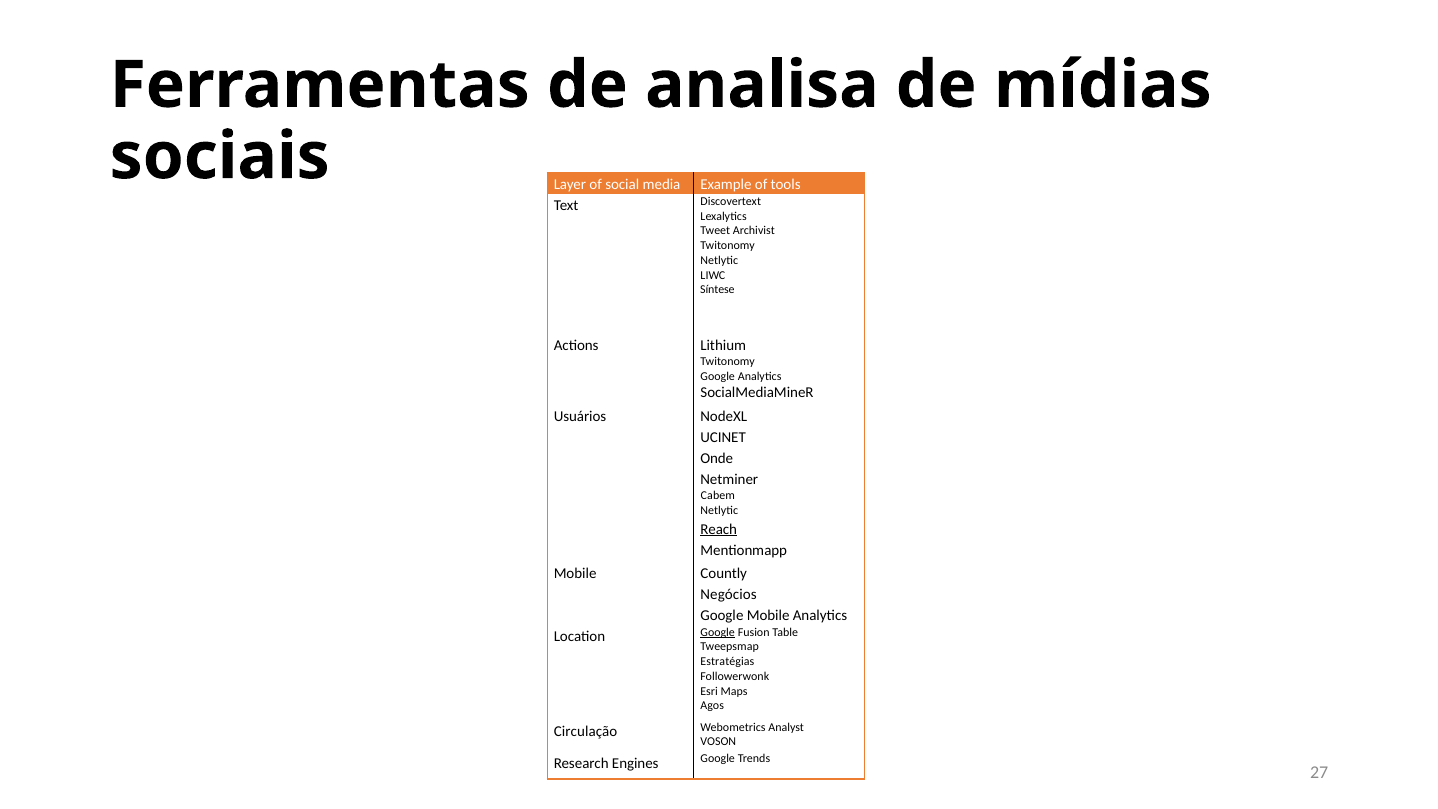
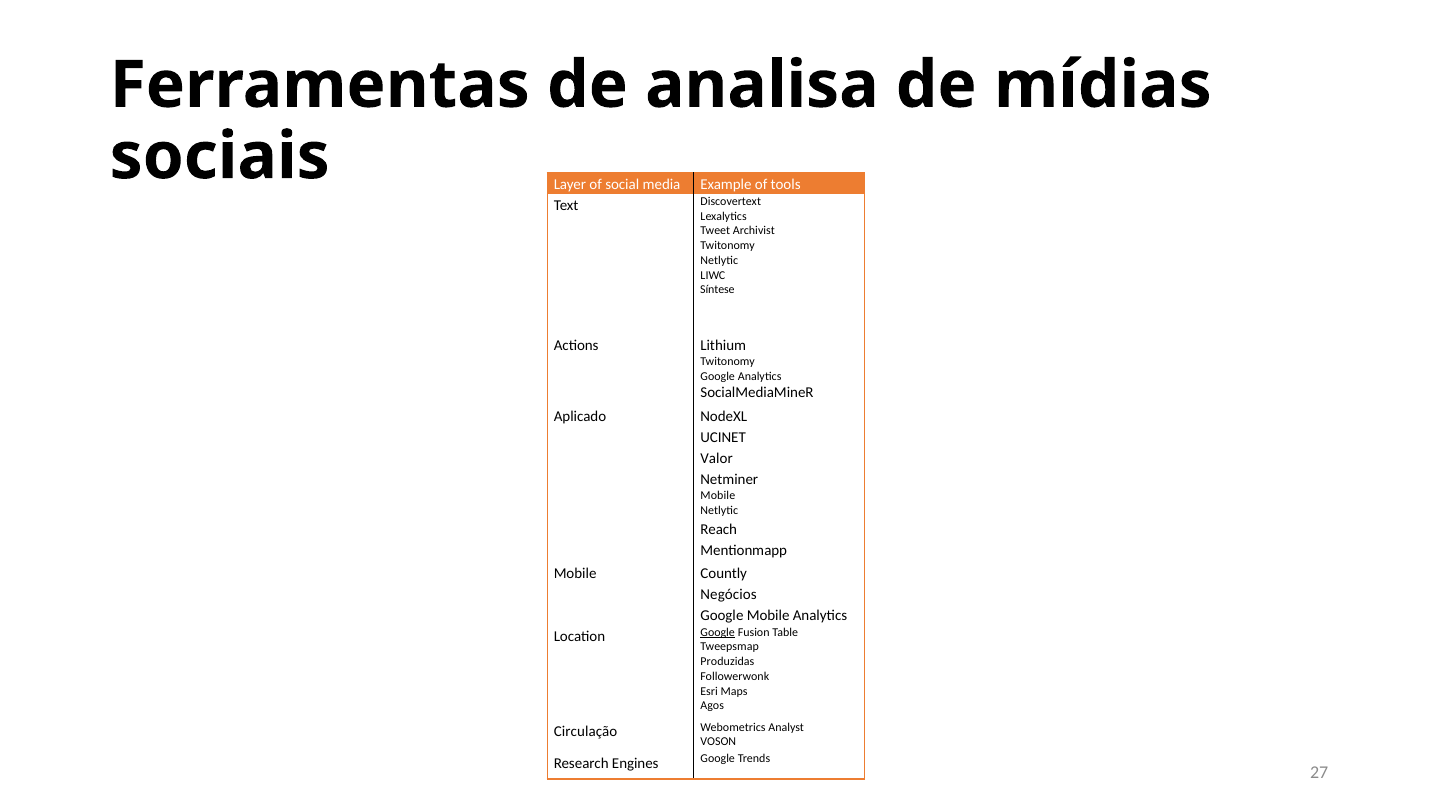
Usuários: Usuários -> Aplicado (580, 416)
Onde: Onde -> Valor (717, 458)
Cabem: Cabem -> Mobile (718, 496)
Reach underline: present -> none (719, 529)
Estratégias: Estratégias -> Produzidas (727, 662)
